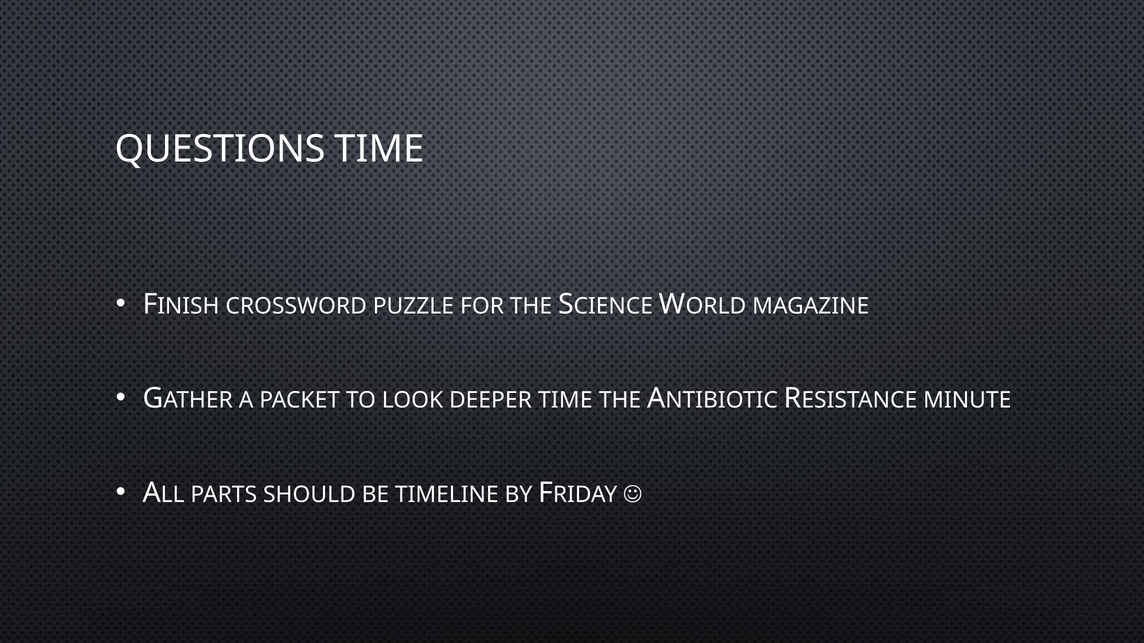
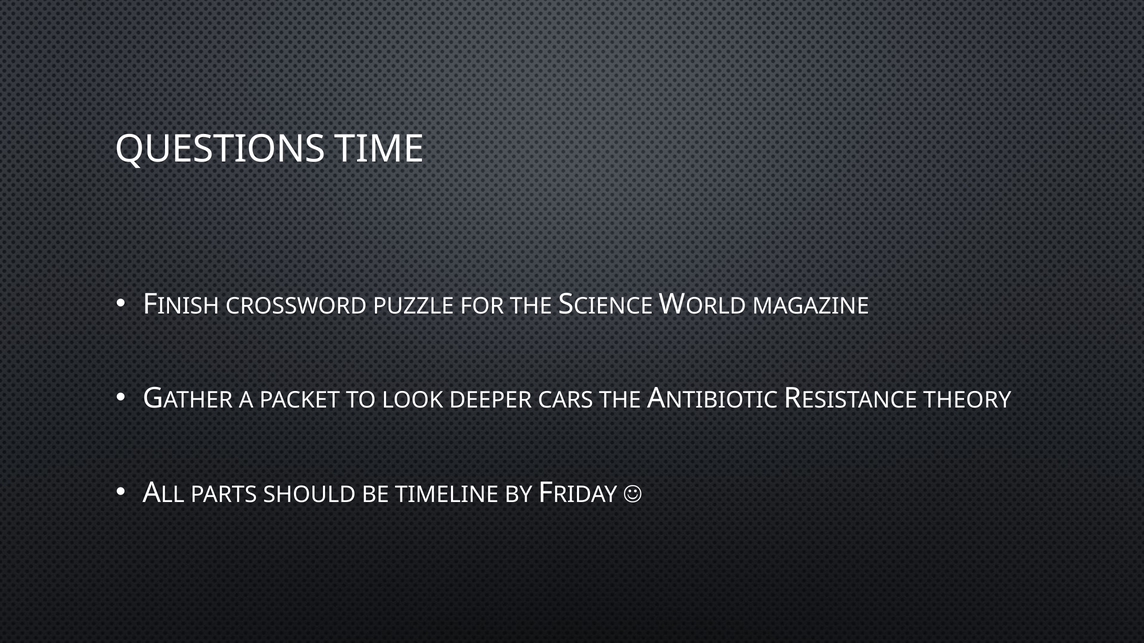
DEEPER TIME: TIME -> CARS (566, 401)
MINUTE: MINUTE -> THEORY (967, 401)
